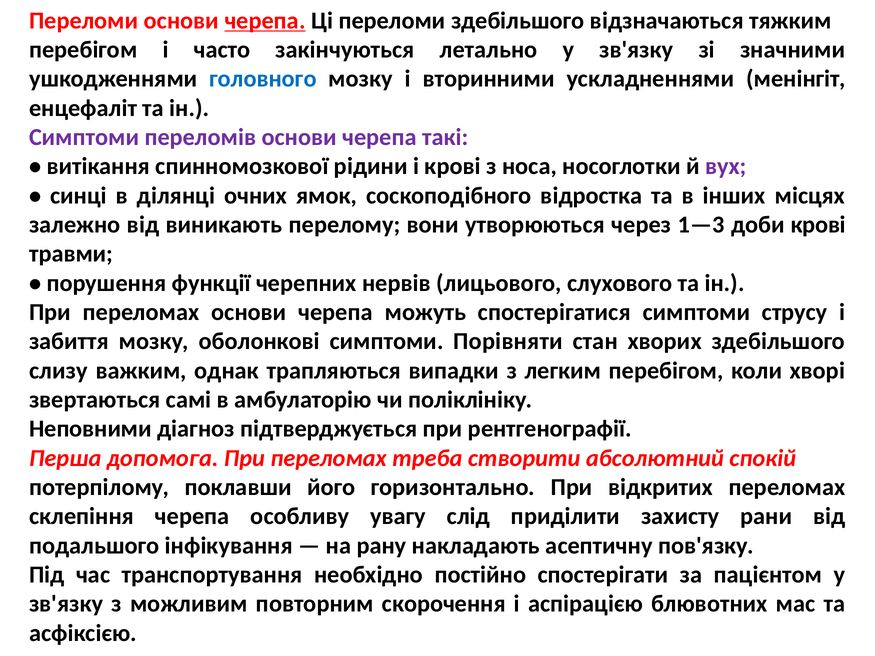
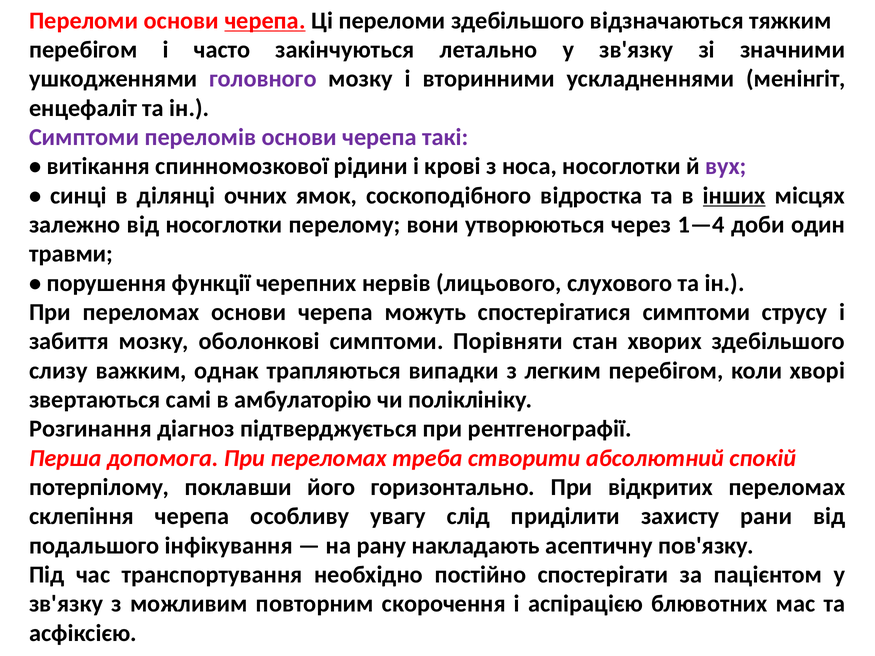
головного colour: blue -> purple (263, 79)
інших underline: none -> present (734, 196)
від виникають: виникають -> носоглотки (224, 225)
1—3: 1—3 -> 1—4 (701, 225)
доби крові: крові -> один (818, 225)
Неповними: Неповними -> Розгинання (90, 429)
